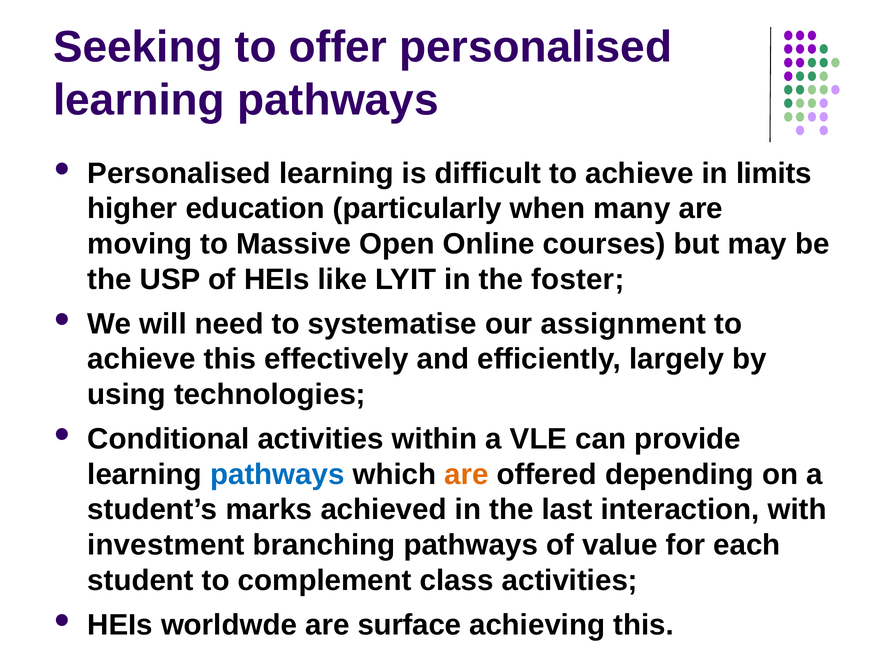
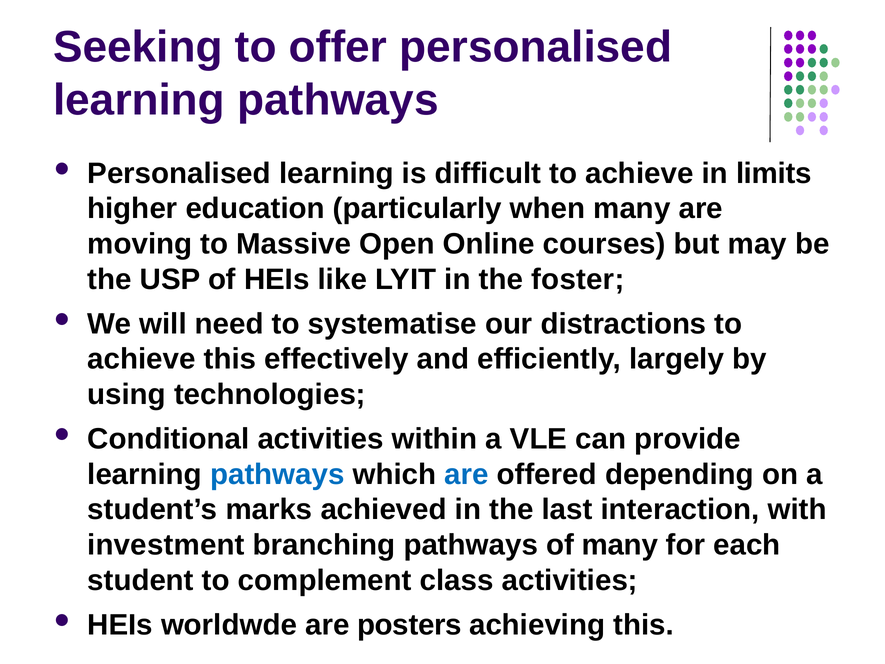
assignment: assignment -> distractions (624, 324)
are colour: orange -> blue (467, 474)
of value: value -> many (620, 545)
surface: surface -> posters (409, 625)
